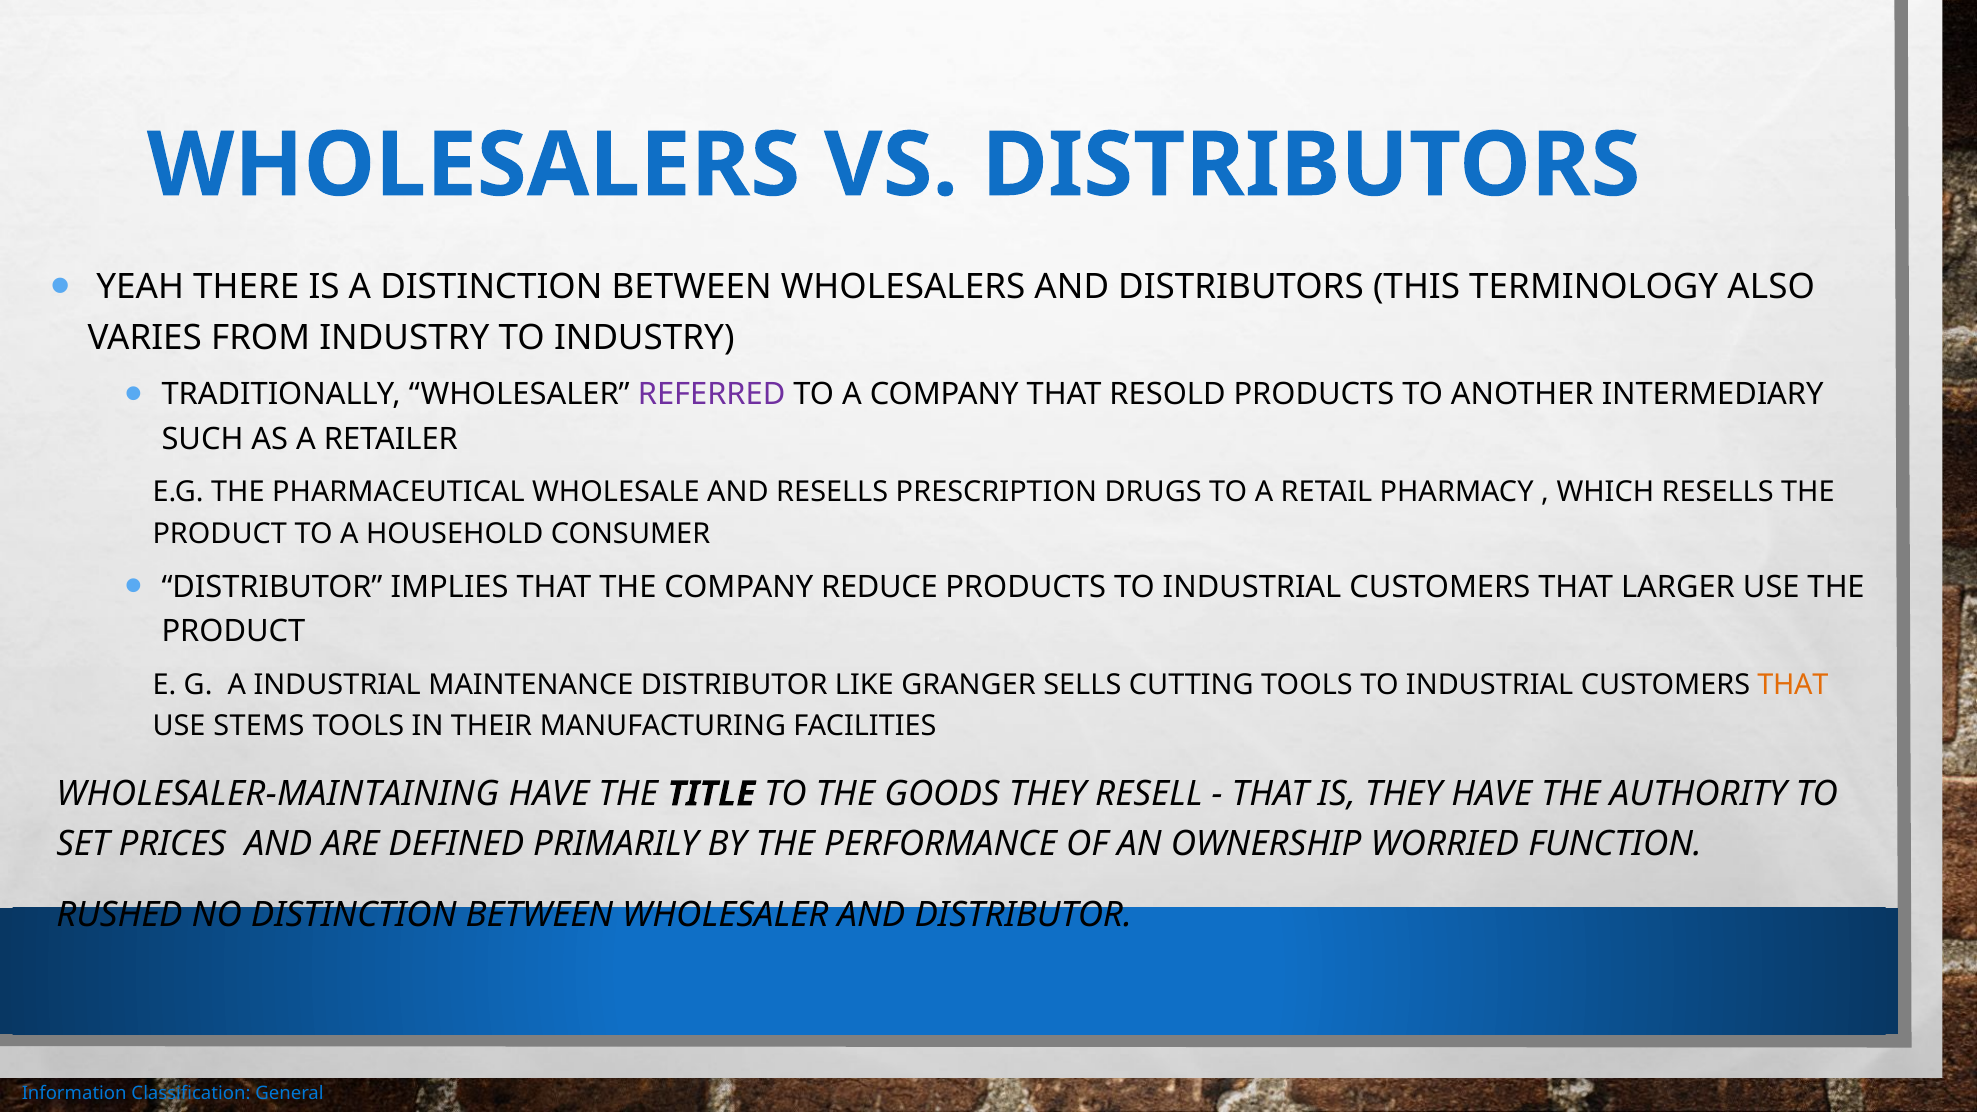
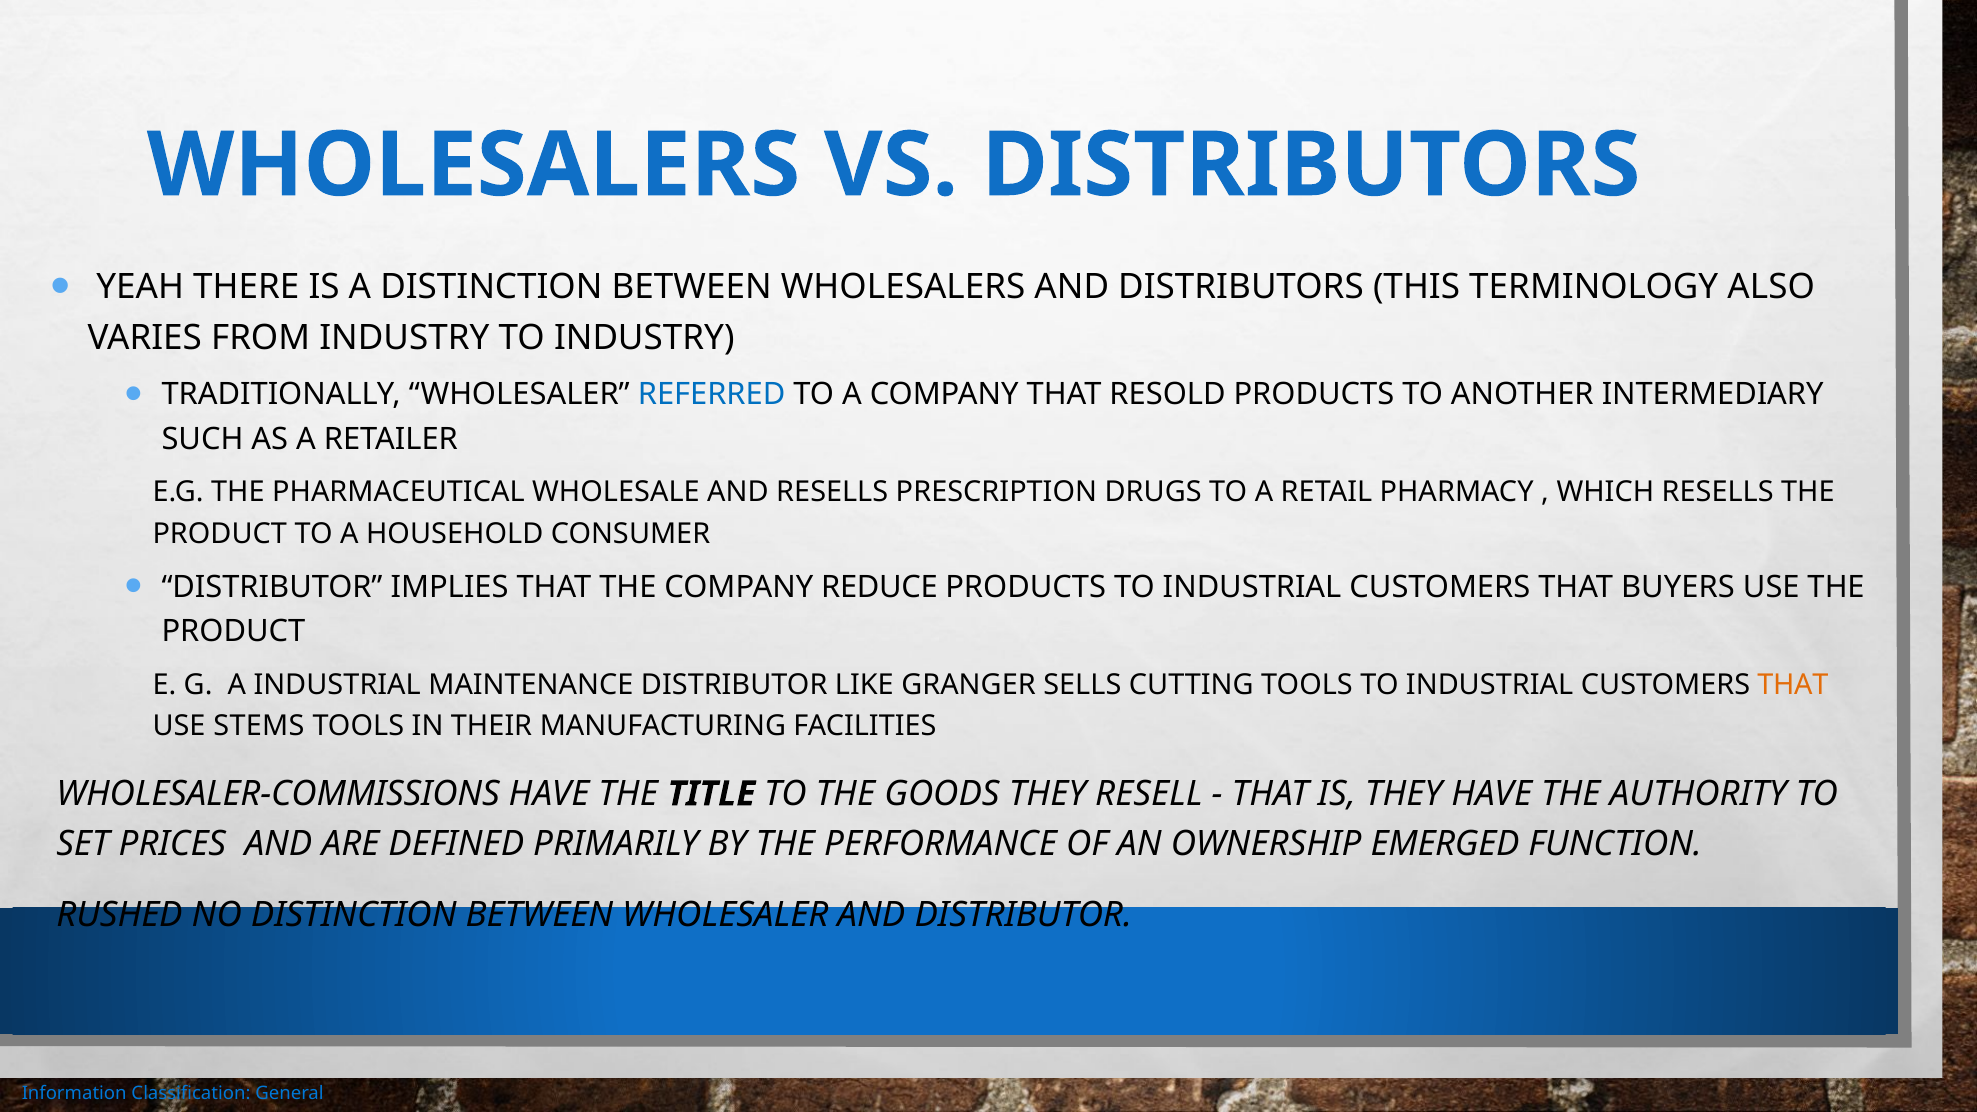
REFERRED colour: purple -> blue (712, 395)
LARGER: LARGER -> BUYERS (1678, 587)
WHOLESALER-MAINTAINING: WHOLESALER-MAINTAINING -> WHOLESALER-COMMISSIONS (278, 794)
WORRIED: WORRIED -> EMERGED (1445, 844)
